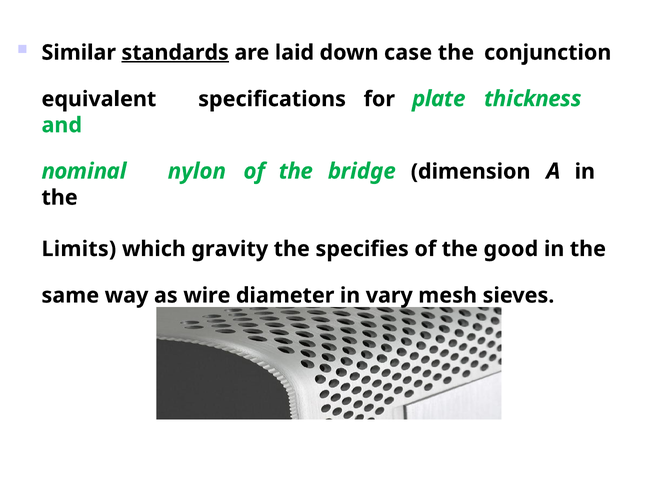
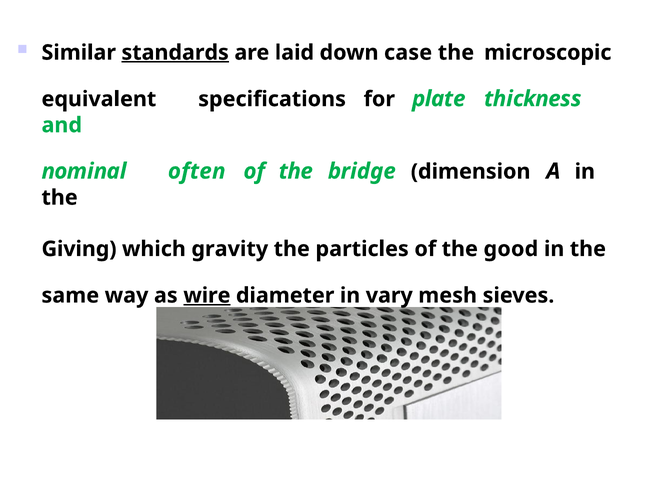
conjunction: conjunction -> microscopic (548, 53)
nylon: nylon -> often (197, 171)
Limits: Limits -> Giving (79, 249)
specifies: specifies -> particles (362, 249)
wire underline: none -> present (207, 296)
